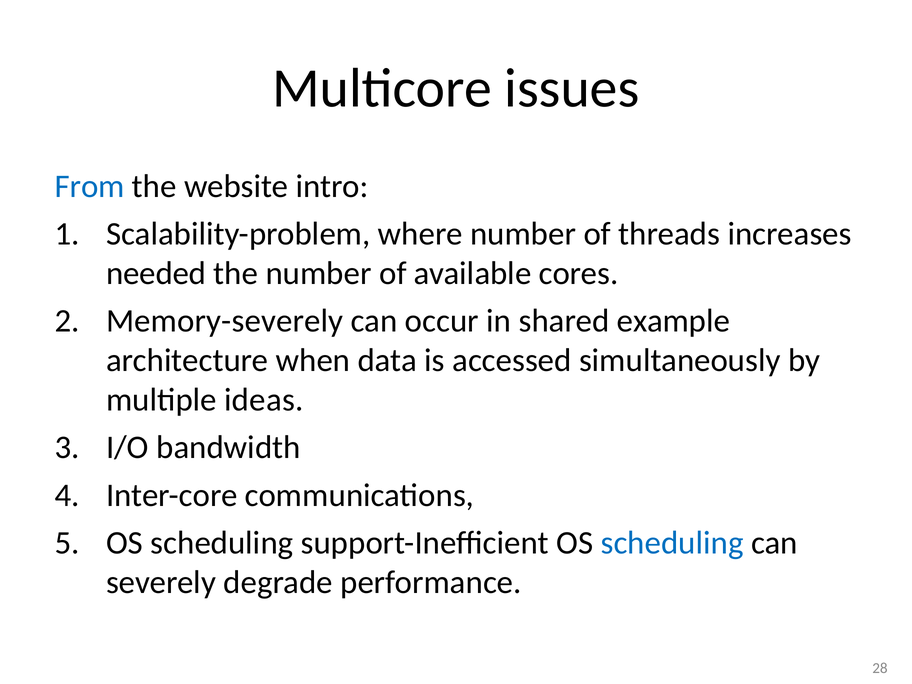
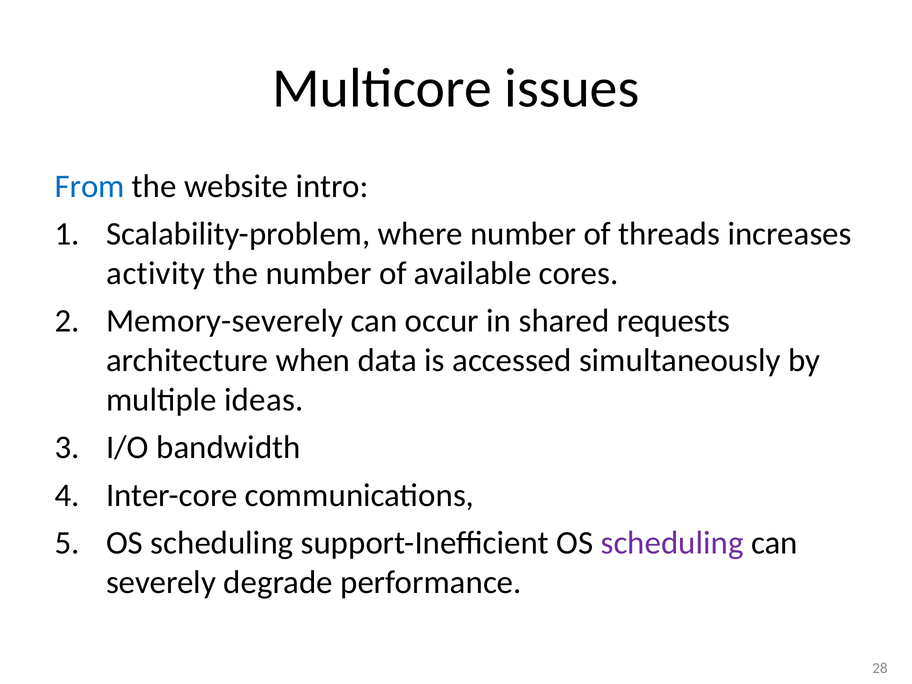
needed: needed -> activity (156, 273)
example: example -> requests (673, 321)
scheduling colour: blue -> purple (672, 543)
